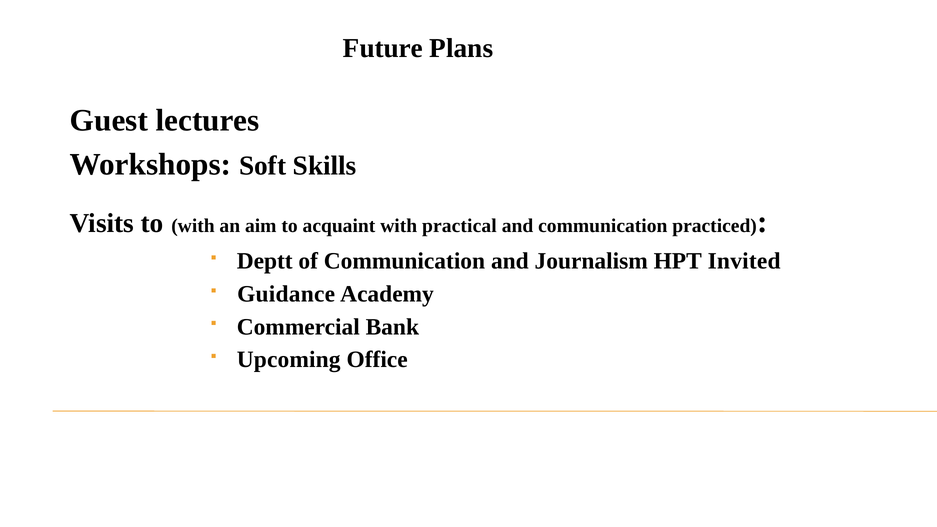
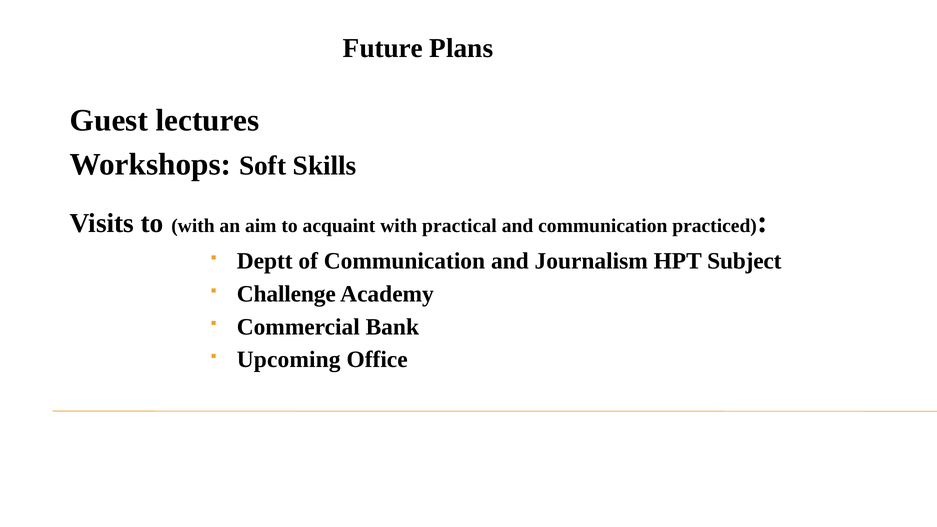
Invited: Invited -> Subject (744, 261)
Guidance: Guidance -> Challenge (286, 294)
